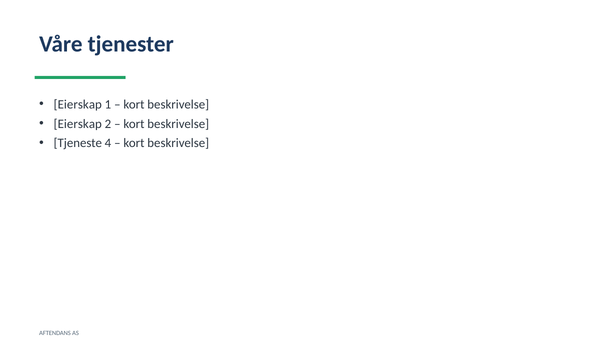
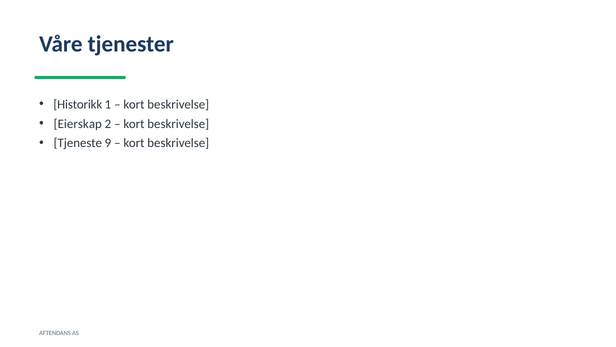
Eierskap: Eierskap -> Historikk (78, 104)
4: 4 -> 9 (108, 143)
